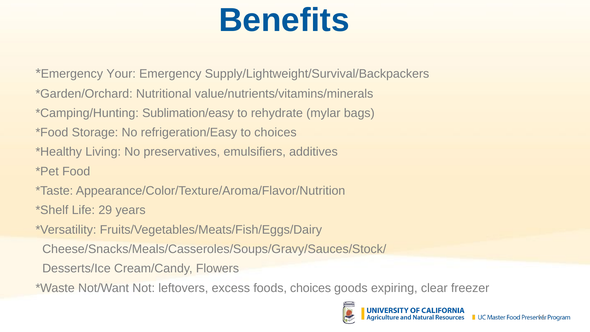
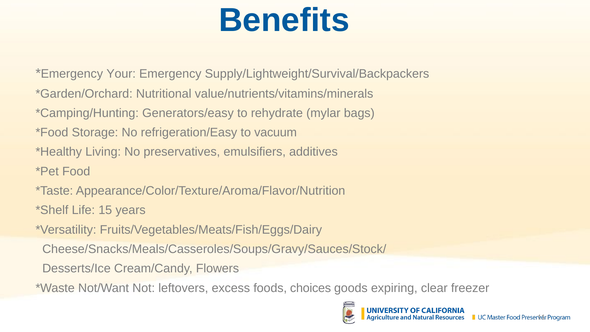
Sublimation/easy: Sublimation/easy -> Generators/easy (188, 113)
to choices: choices -> vacuum (276, 132)
29: 29 -> 15 (105, 210)
